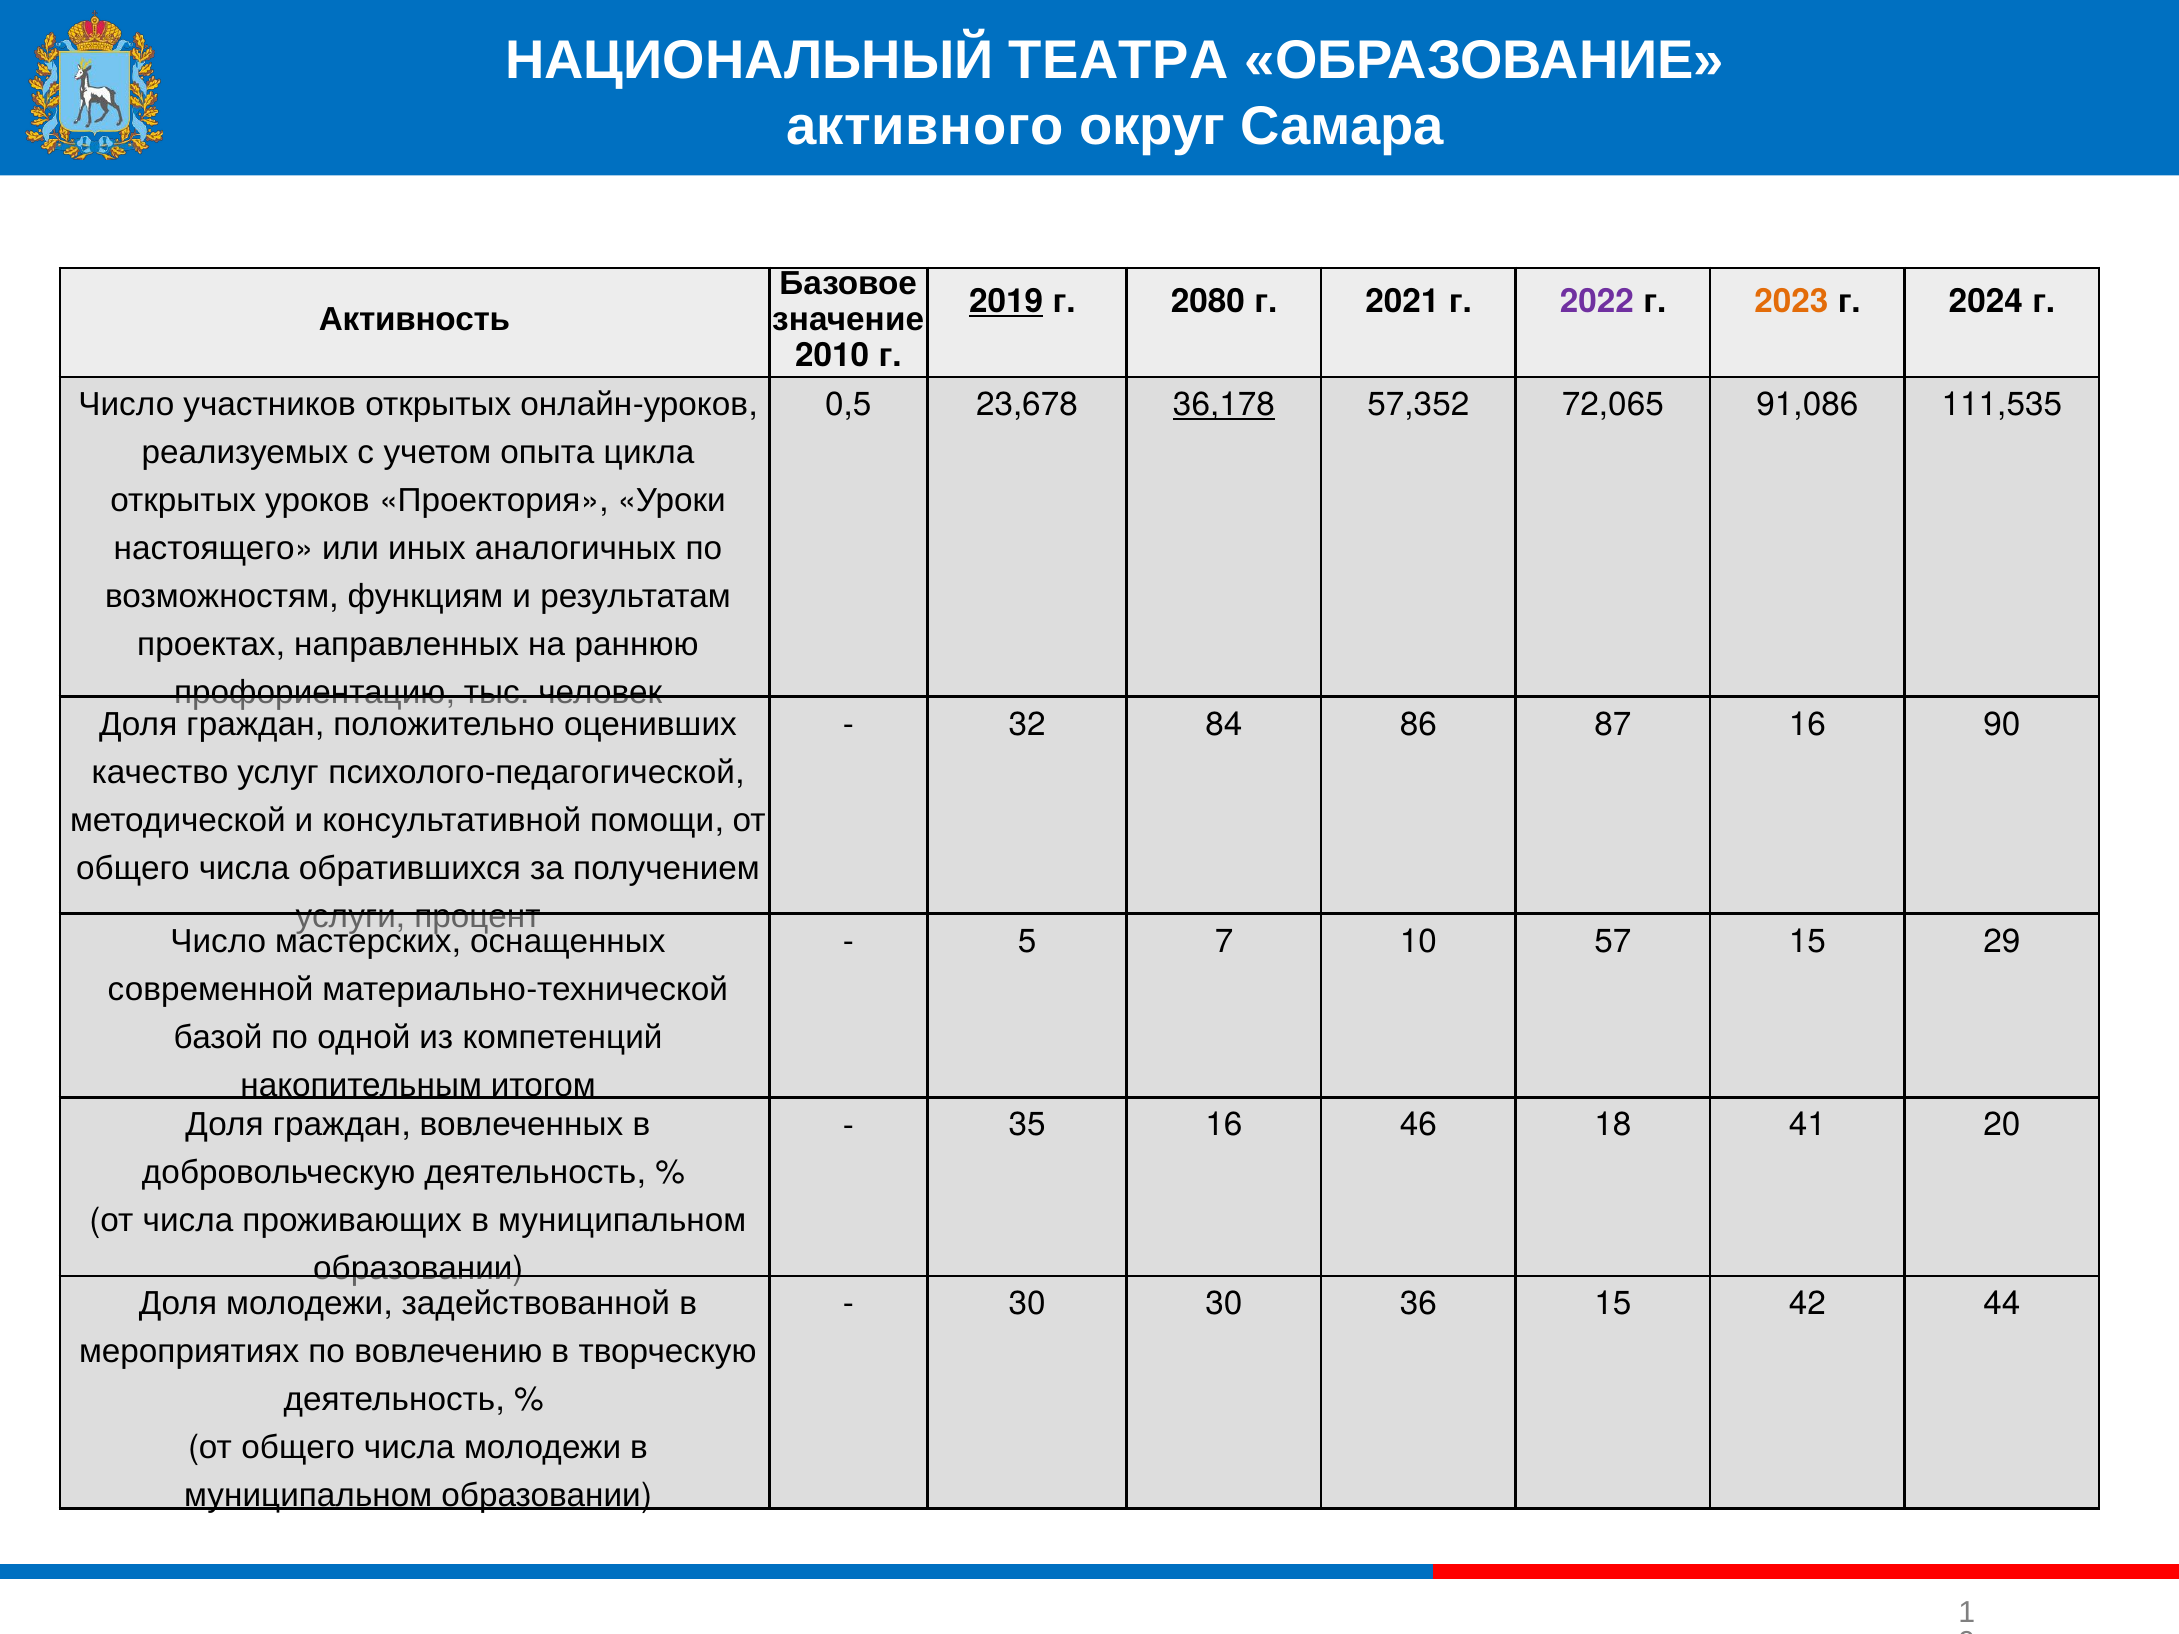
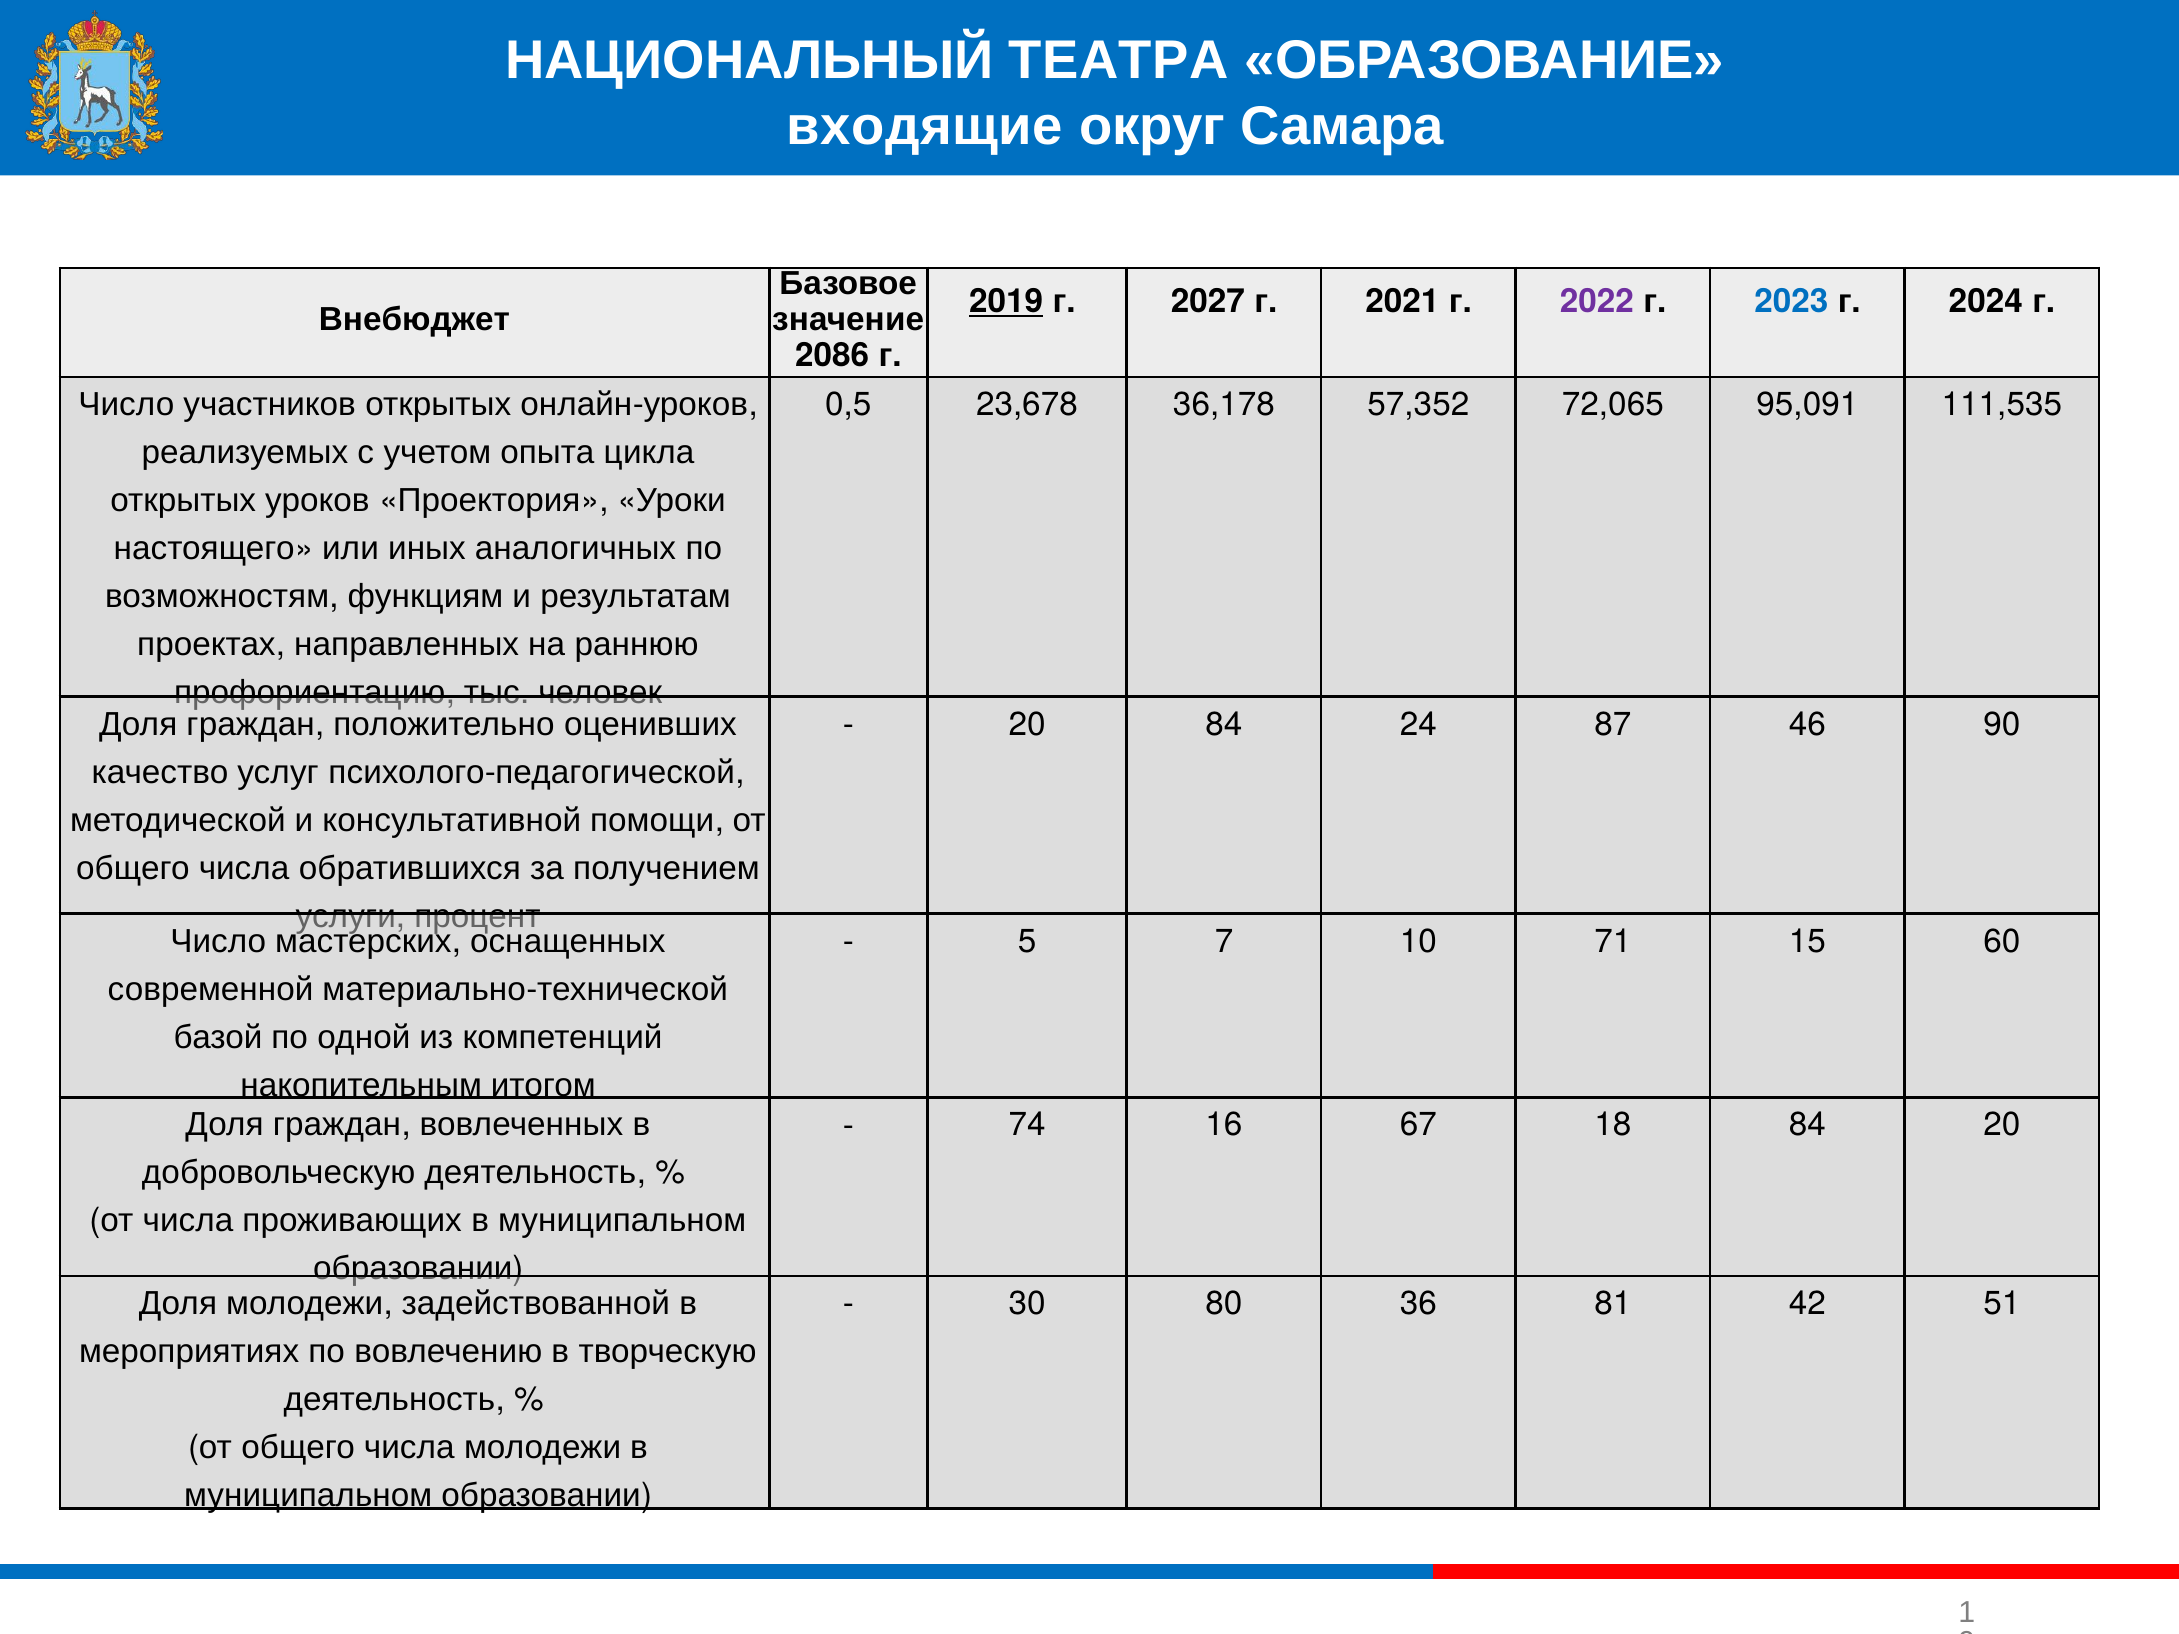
активного: активного -> входящие (925, 126)
2080: 2080 -> 2027 (1208, 302)
2023 colour: orange -> blue (1791, 302)
Активность: Активность -> Внебюджет (414, 319)
2010: 2010 -> 2086 (832, 356)
36,178 underline: present -> none (1224, 404)
91,086: 91,086 -> 95,091 (1807, 404)
32: 32 -> 20 (1027, 724)
86: 86 -> 24 (1418, 724)
87 16: 16 -> 46 (1807, 724)
57: 57 -> 71 (1613, 941)
29: 29 -> 60 (2002, 941)
35: 35 -> 74 (1027, 1125)
46: 46 -> 67 (1418, 1125)
18 41: 41 -> 84 (1807, 1125)
30 30: 30 -> 80 (1224, 1304)
36 15: 15 -> 81 (1613, 1304)
44: 44 -> 51 (2002, 1304)
